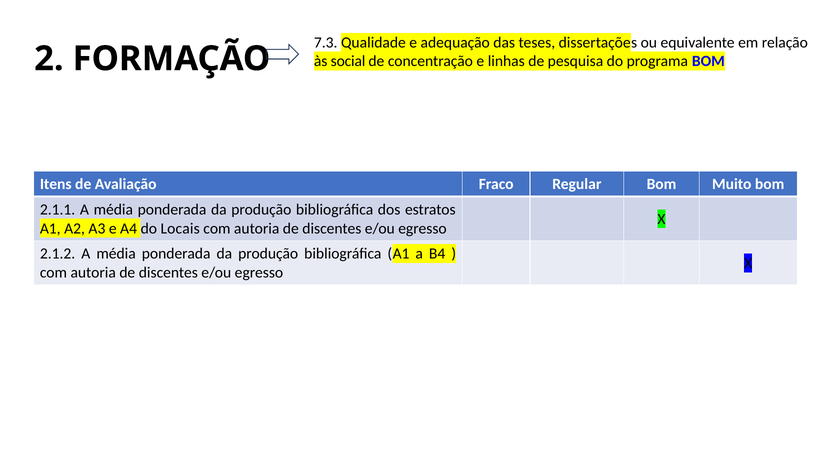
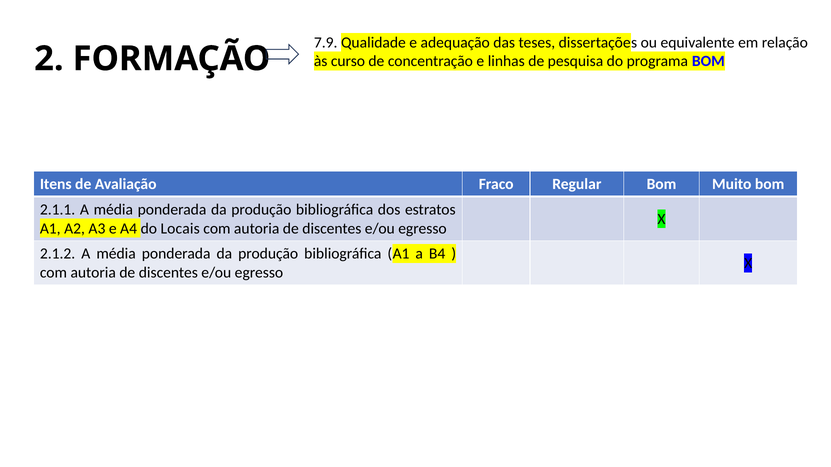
7.3: 7.3 -> 7.9 (326, 43)
social: social -> curso (348, 61)
